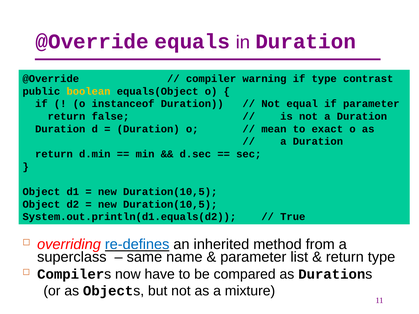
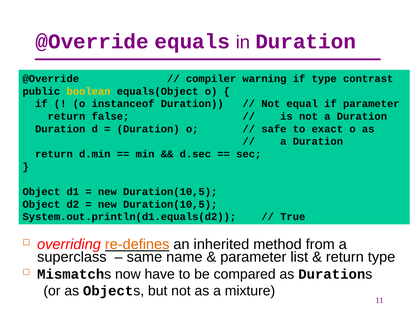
mean: mean -> safe (274, 129)
re-defines colour: blue -> orange (137, 245)
Compiler: Compiler -> Mismatch (71, 274)
